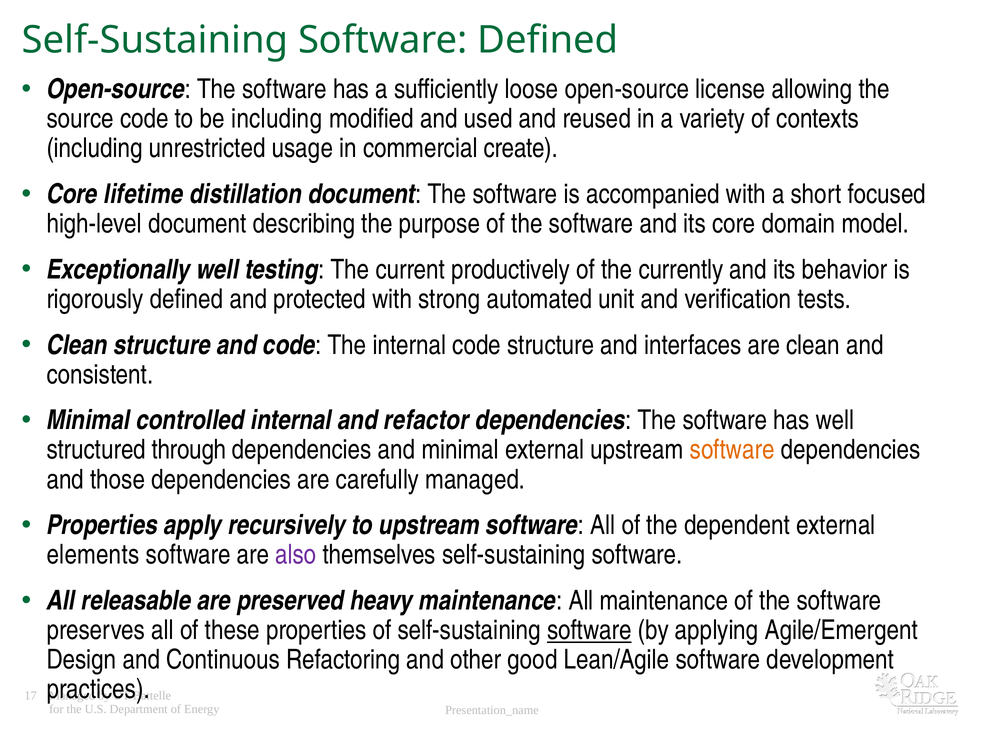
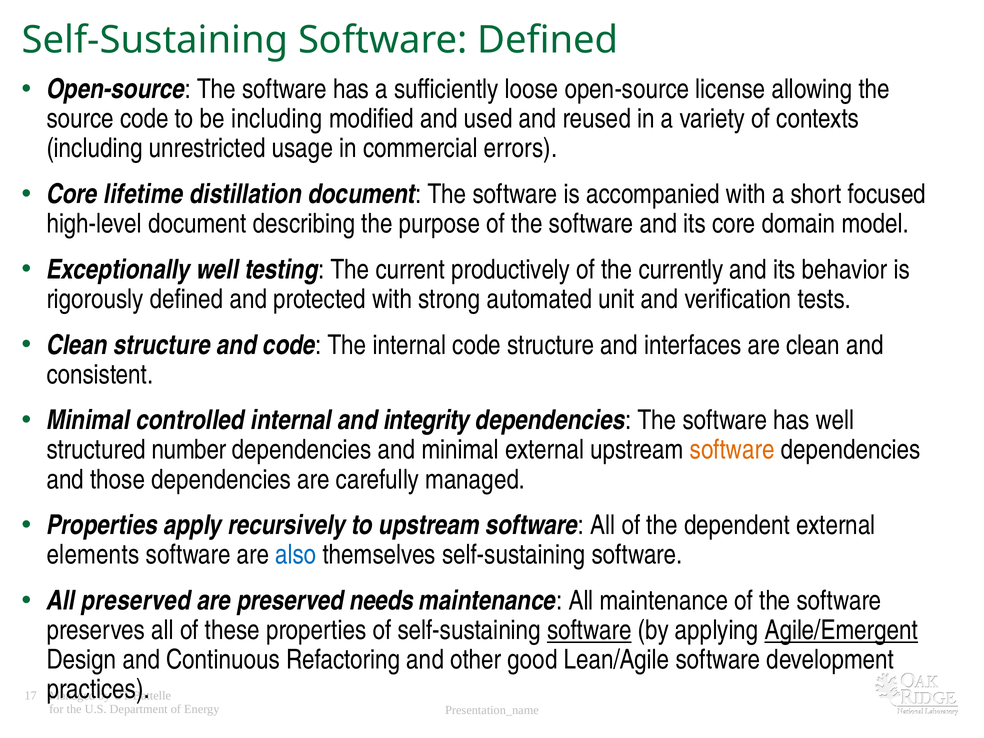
create: create -> errors (521, 148)
refactor: refactor -> integrity (427, 420)
through: through -> number (189, 450)
also colour: purple -> blue (296, 555)
All releasable: releasable -> preserved (136, 601)
heavy: heavy -> needs (382, 601)
Agile/Emergent underline: none -> present (841, 630)
